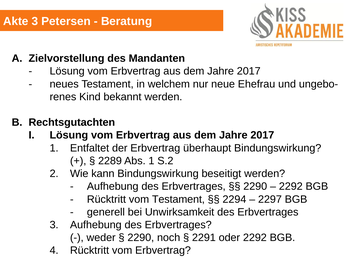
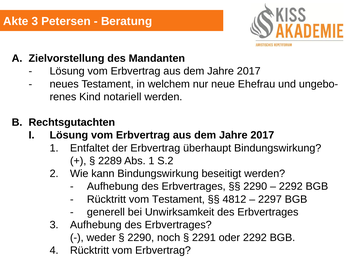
bekannt: bekannt -> notariell (122, 97)
2294: 2294 -> 4812 (234, 200)
